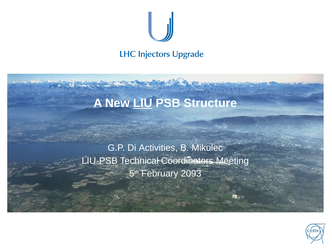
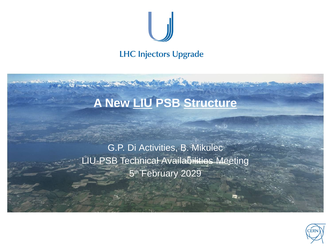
Structure underline: none -> present (210, 103)
Coordinators: Coordinators -> Availabilities (187, 161)
2093: 2093 -> 2029 (191, 174)
